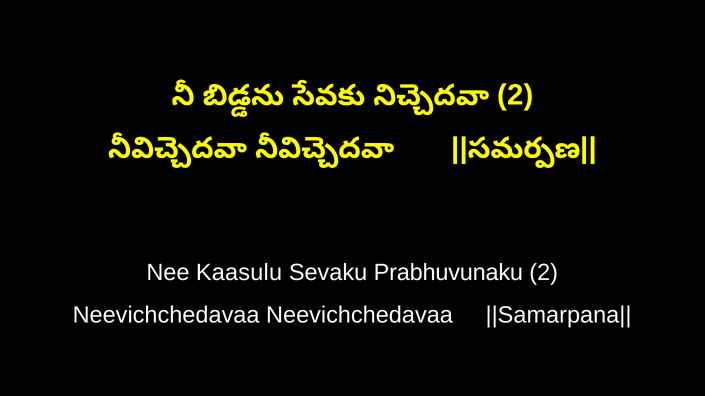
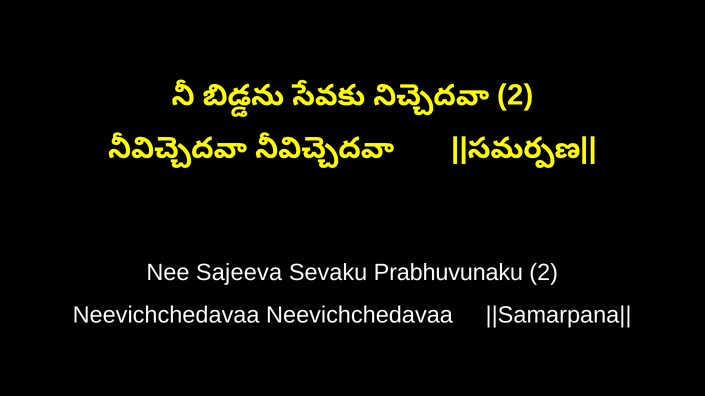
Kaasulu: Kaasulu -> Sajeeva (239, 273)
